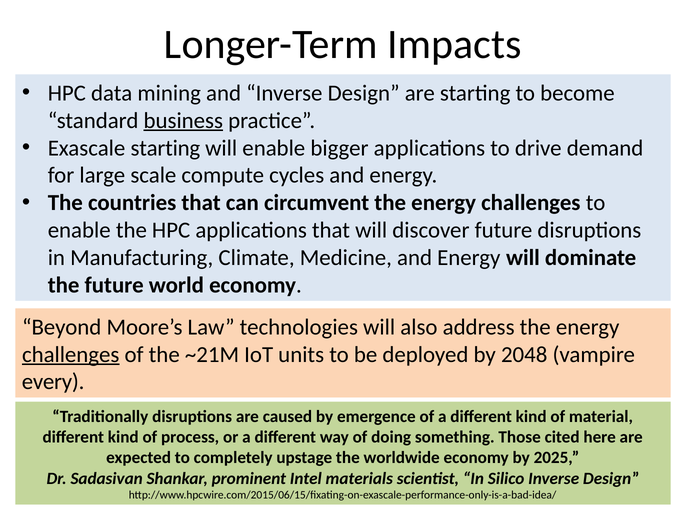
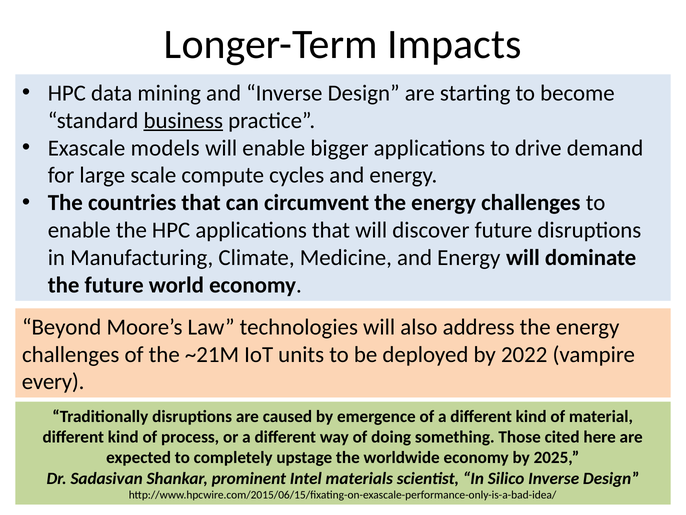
Exascale starting: starting -> models (165, 148)
challenges underline: present -> none (71, 354)
2048: 2048 -> 2022 (524, 354)
